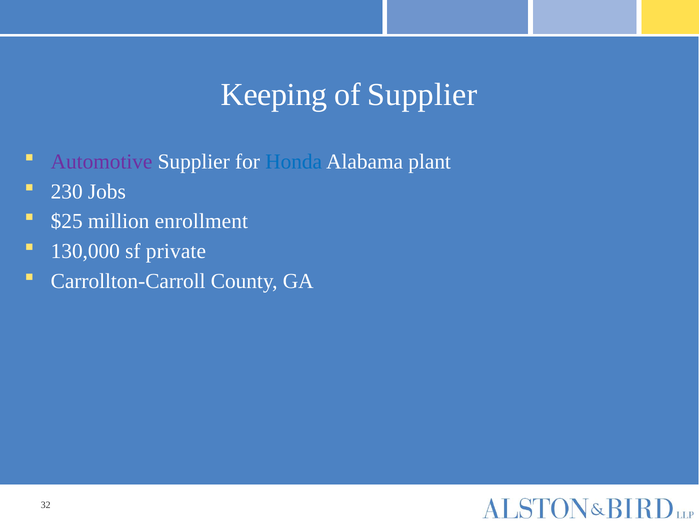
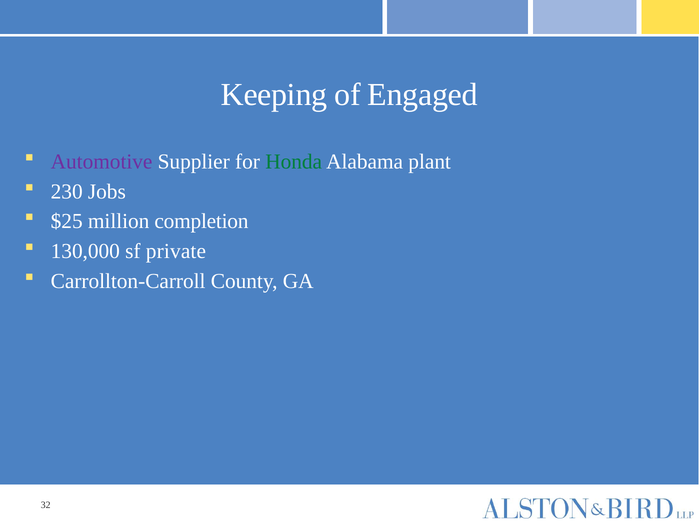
of Supplier: Supplier -> Engaged (423, 95)
Honda colour: blue -> green (294, 162)
enrollment: enrollment -> completion (201, 222)
